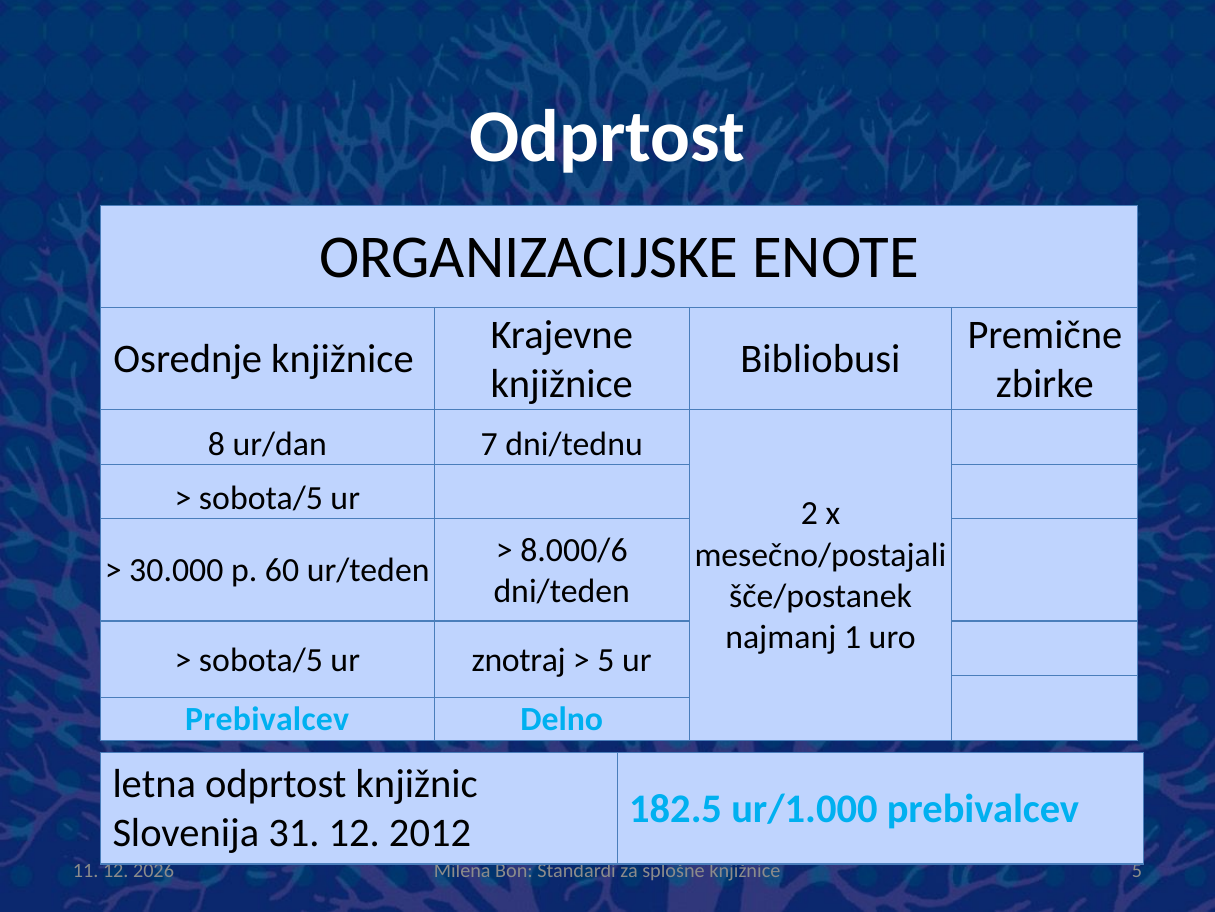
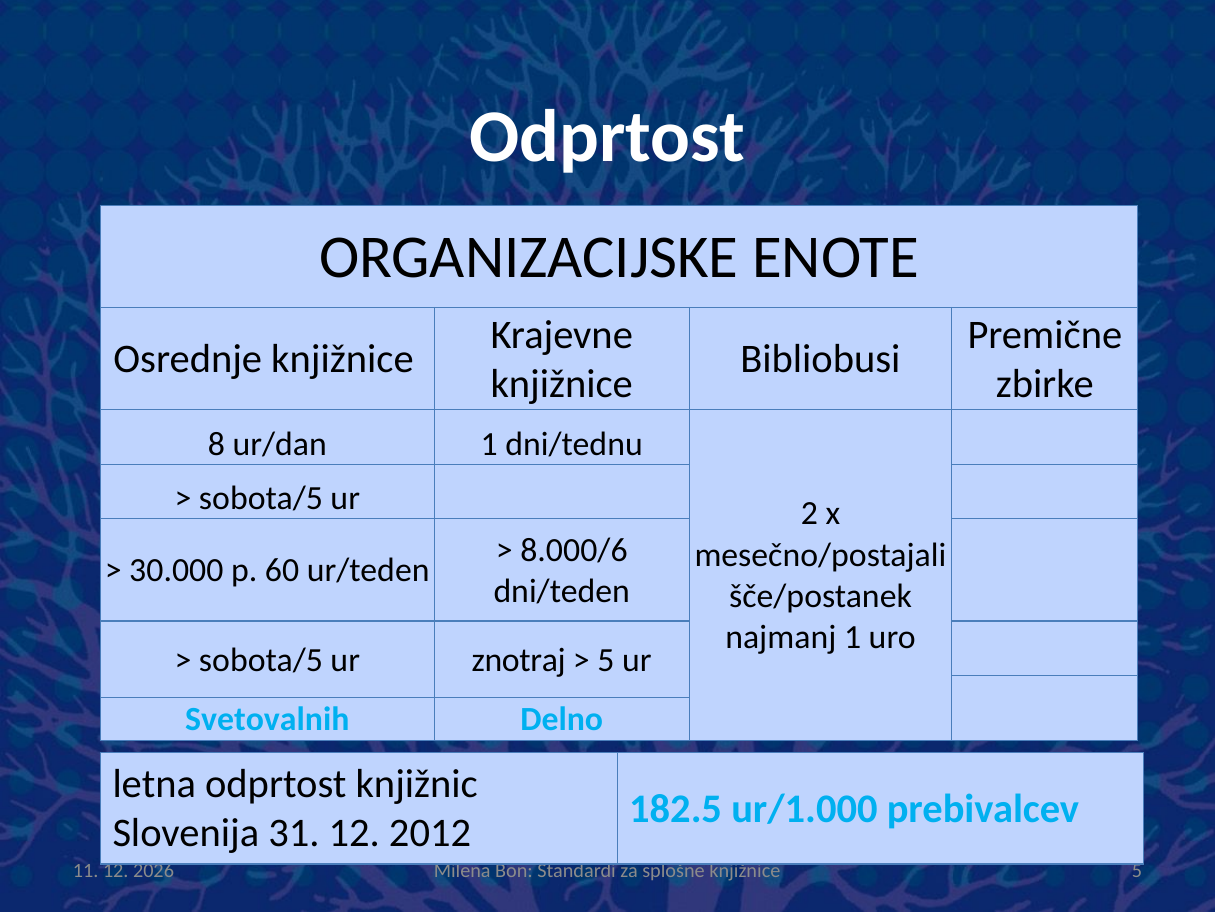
ur/dan 7: 7 -> 1 (489, 444)
Prebivalcev: Prebivalcev -> Svetovalnih (267, 719)
